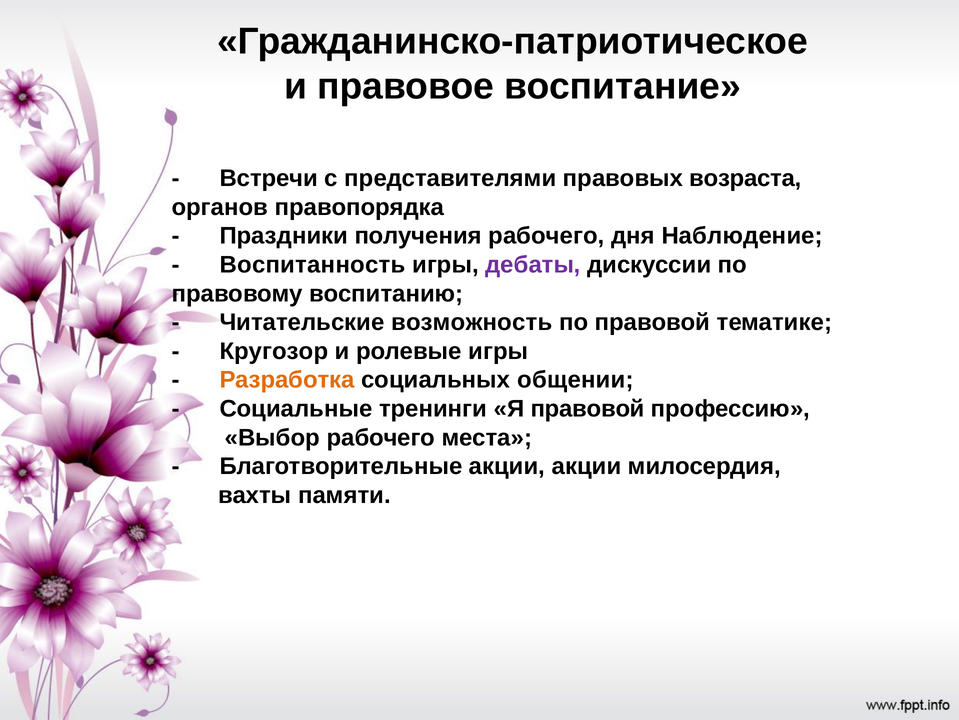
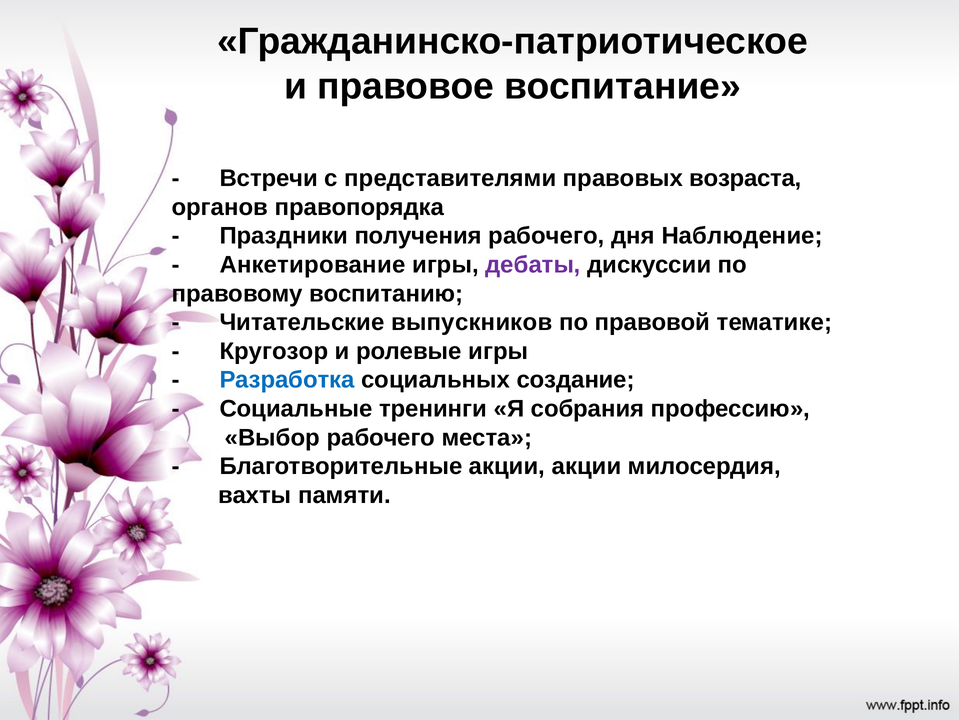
Воспитанность: Воспитанность -> Анкетирование (312, 265)
возможность: возможность -> выпускников (472, 322)
Разработка colour: orange -> blue (287, 380)
общении: общении -> создание (576, 380)
Я правовой: правовой -> собрания (588, 408)
